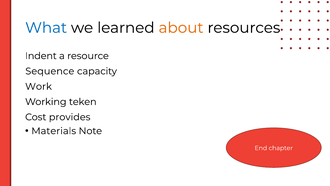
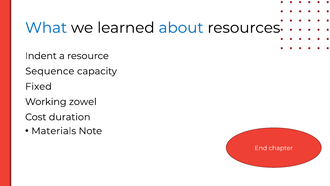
about colour: orange -> blue (181, 28)
Work: Work -> Fixed (38, 86)
teken: teken -> zowel (83, 102)
provides: provides -> duration (70, 117)
